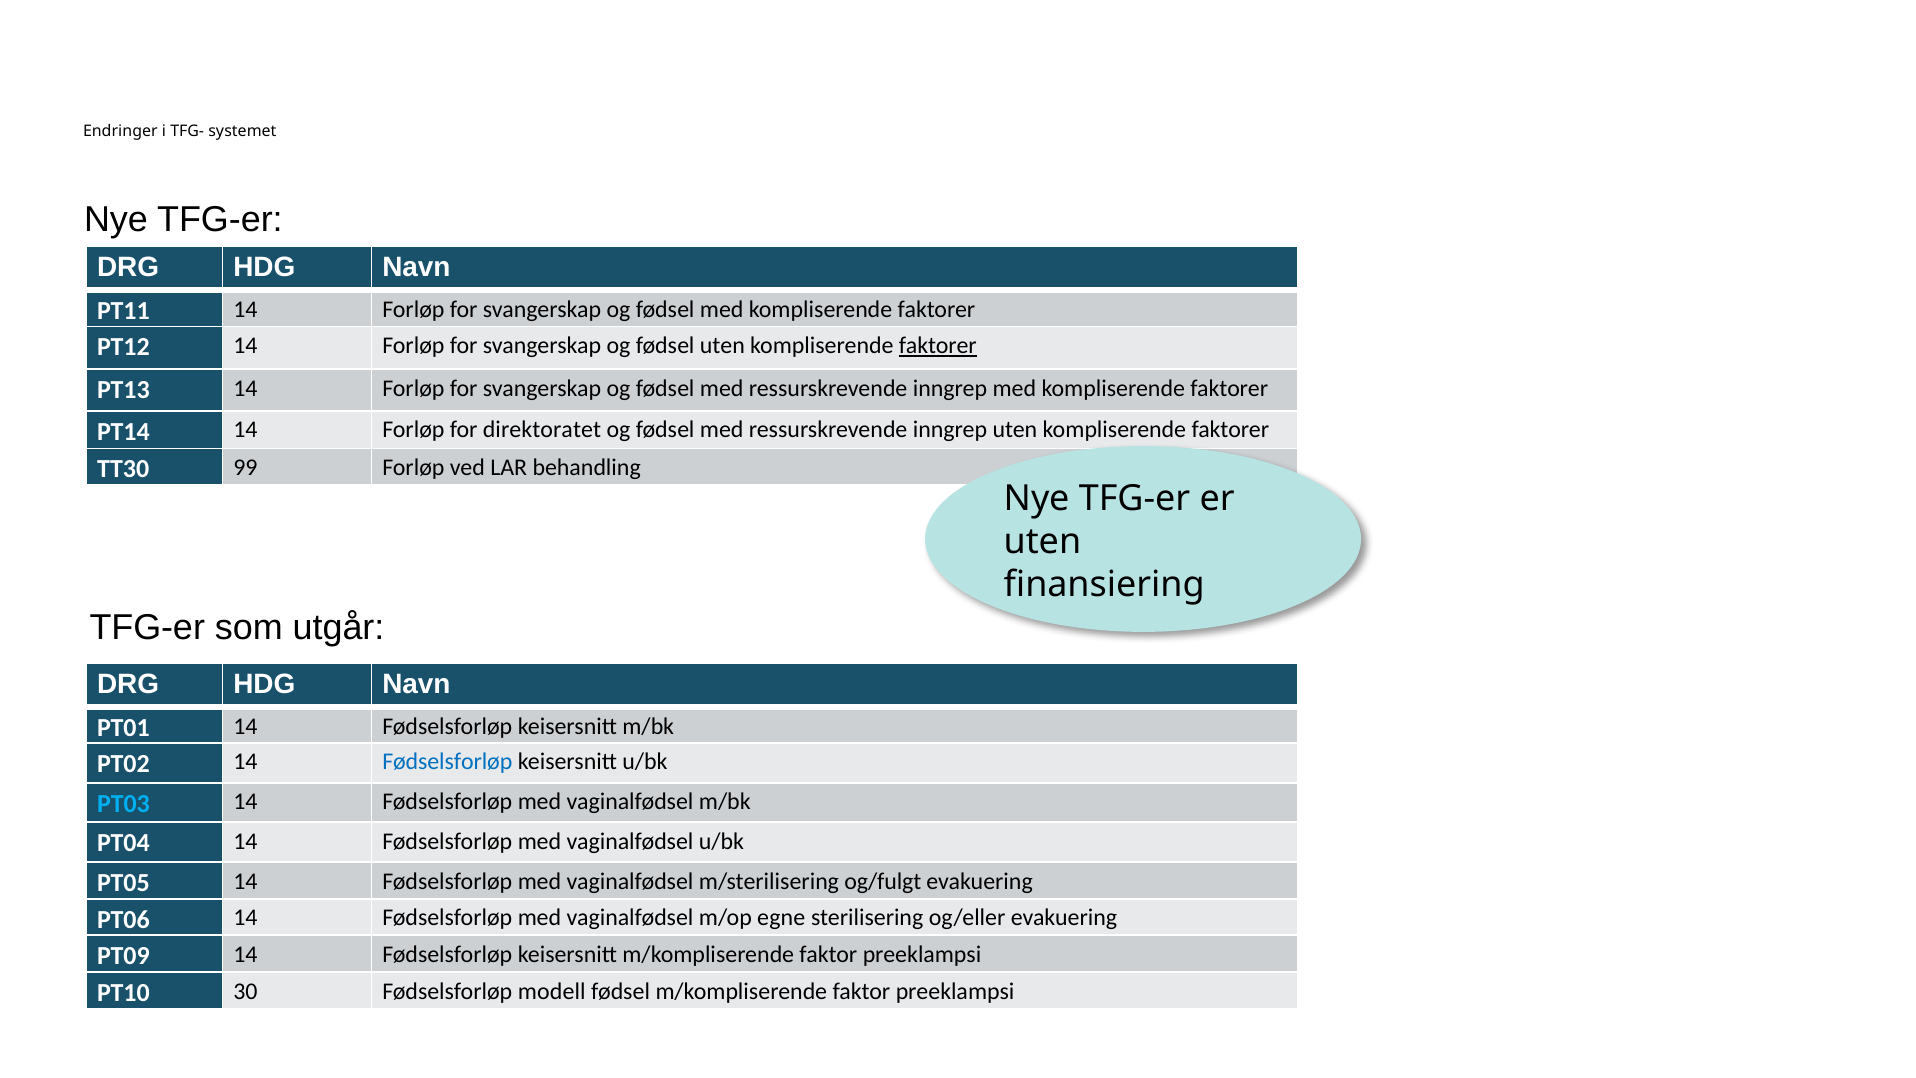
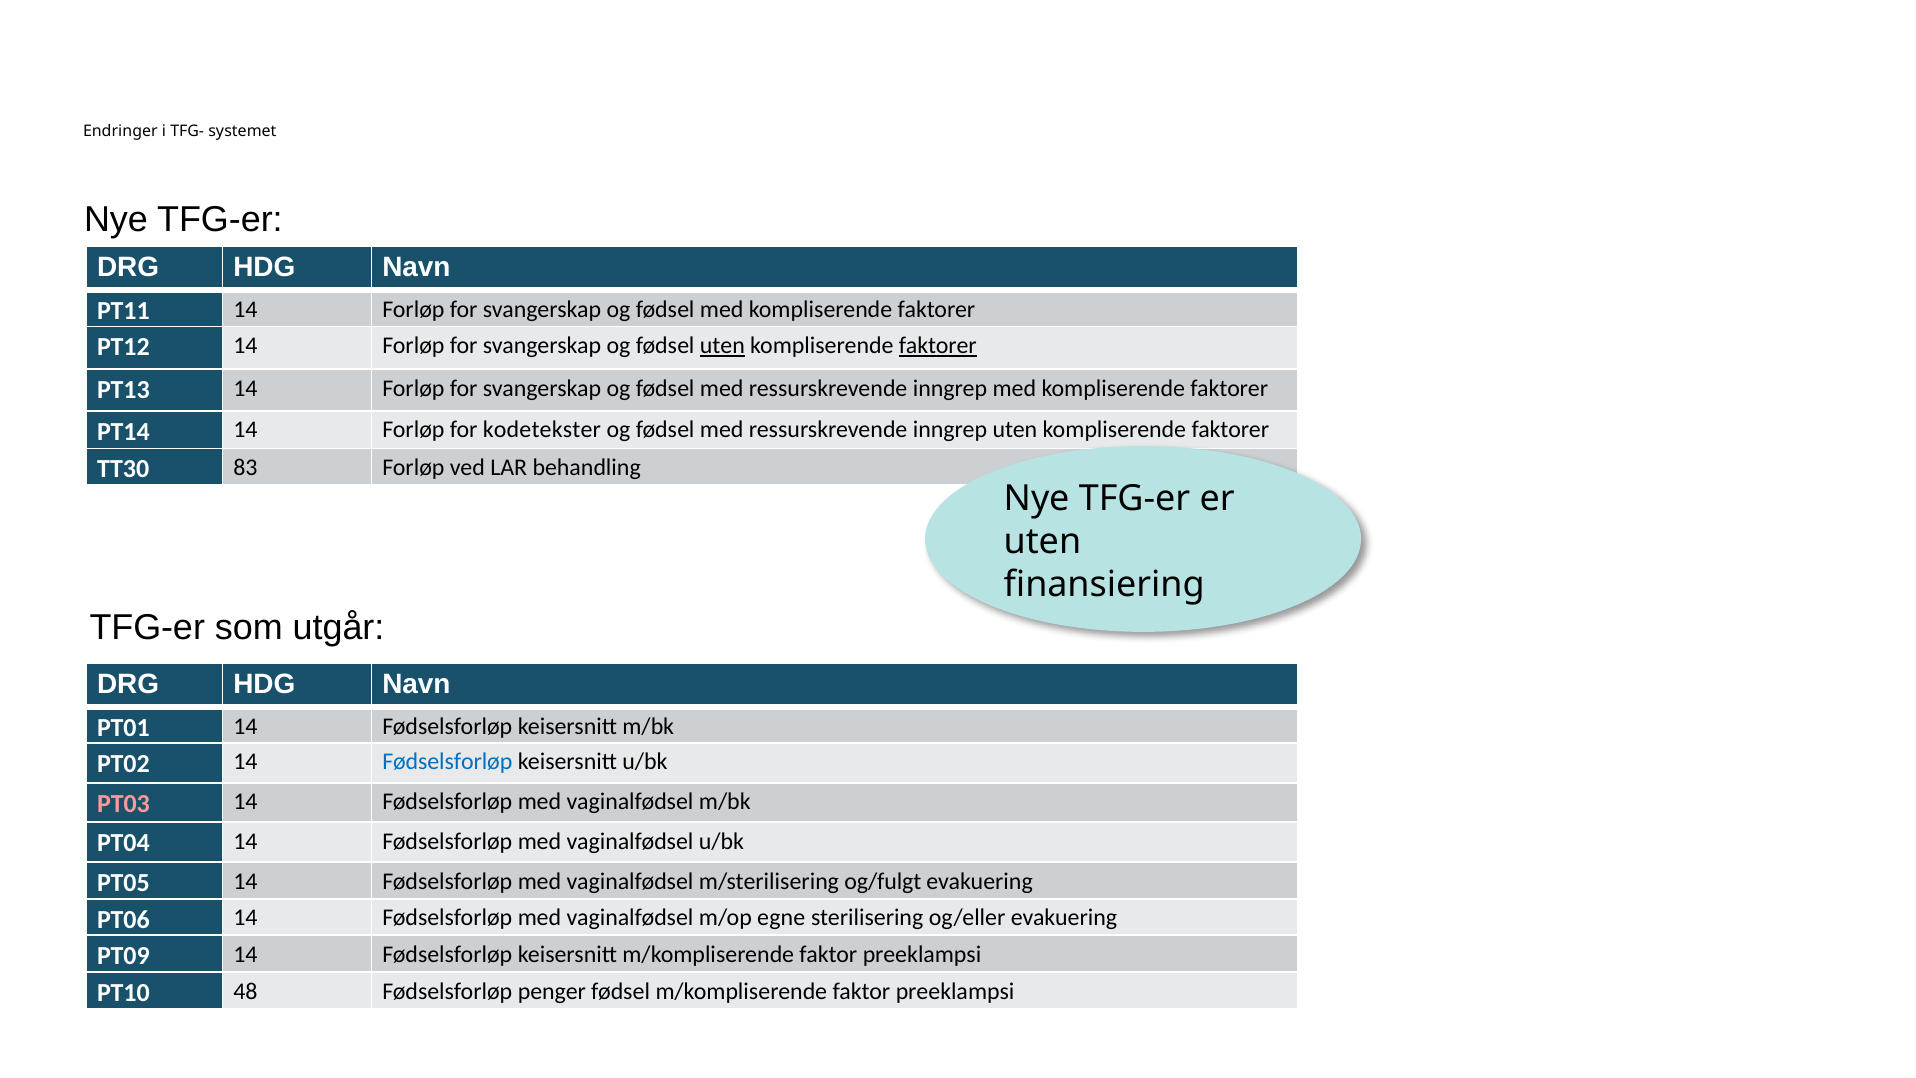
uten underline: none -> present (722, 346)
direktoratet: direktoratet -> kodetekster (542, 430)
99: 99 -> 83 (245, 468)
PT03 colour: light blue -> pink (123, 803)
30: 30 -> 48 (245, 991)
modell: modell -> penger (552, 991)
